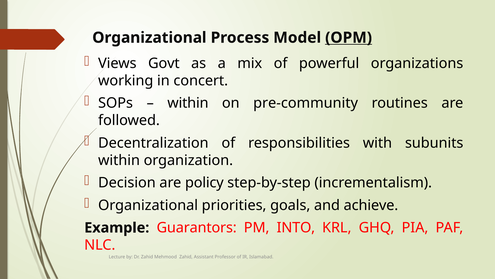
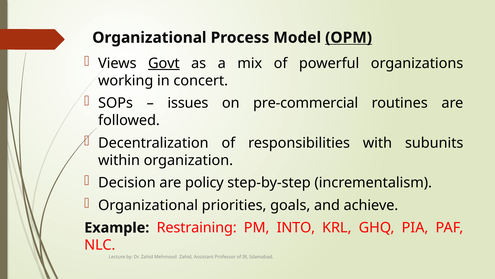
Govt underline: none -> present (164, 63)
within: within -> issues (188, 103)
pre-community: pre-community -> pre-commercial (306, 103)
Guarantors: Guarantors -> Restraining (197, 227)
